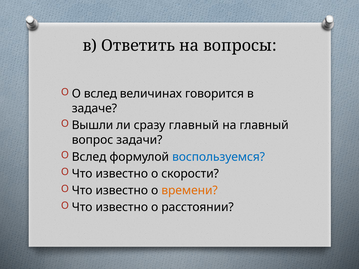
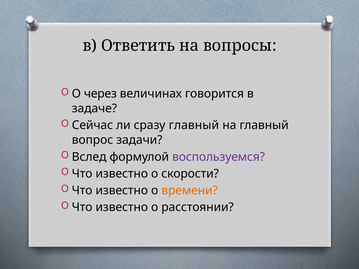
О вслед: вслед -> через (100, 94)
Вышли: Вышли -> Сейчас (92, 125)
воспользуемся colour: blue -> purple (219, 157)
